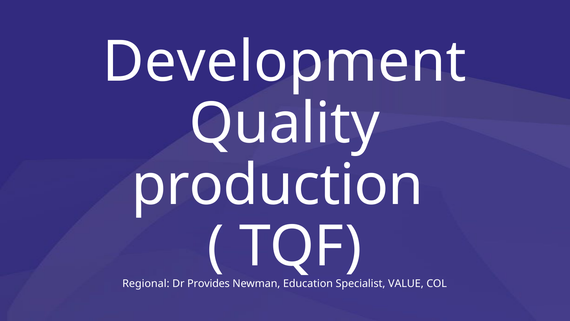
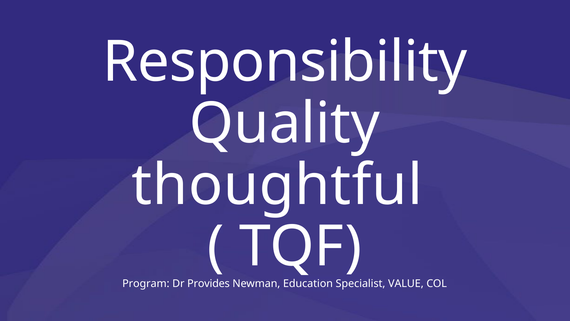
Development: Development -> Responsibility (285, 62)
production: production -> thoughtful (277, 185)
Regional: Regional -> Program (146, 283)
